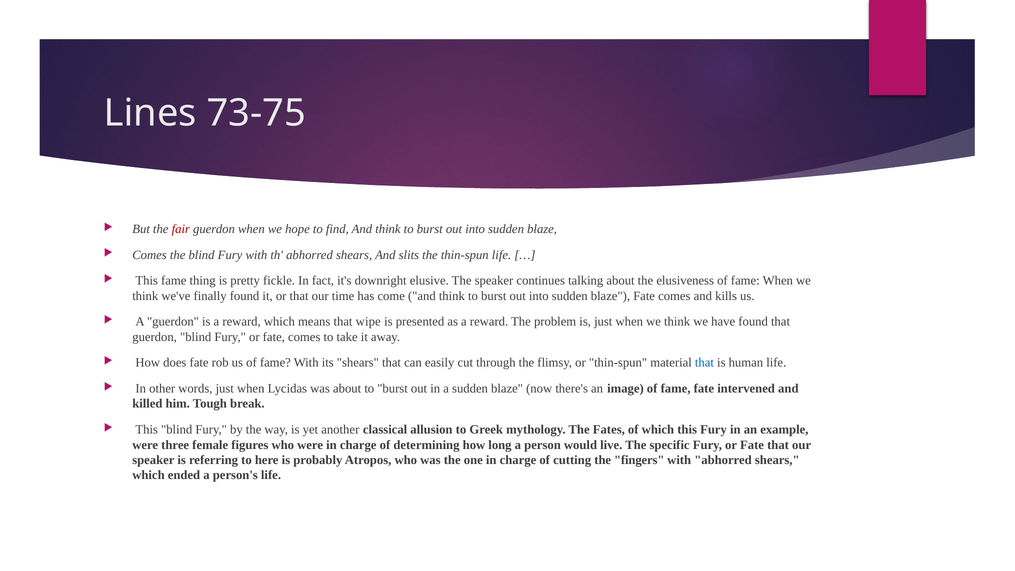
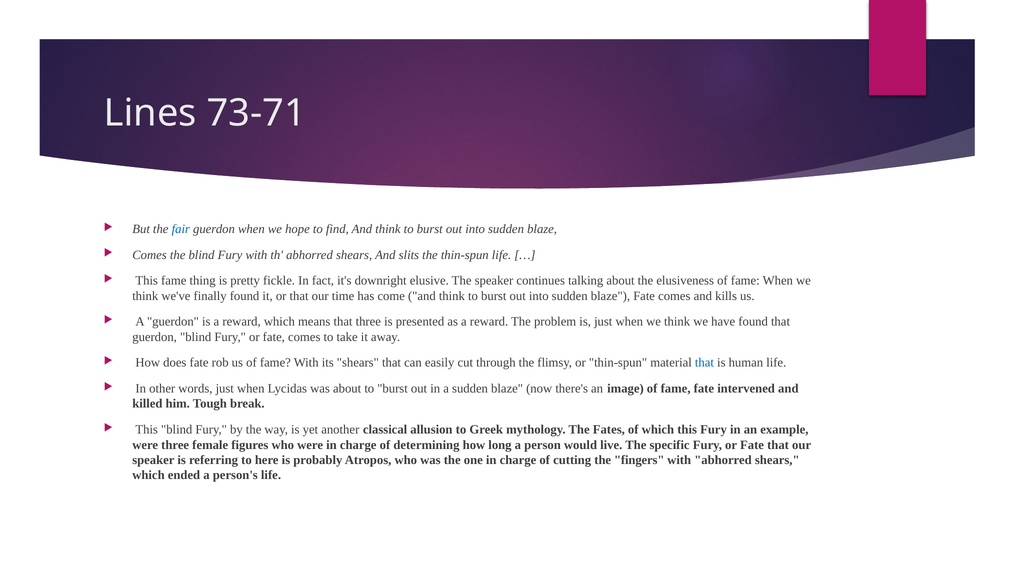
73-75: 73-75 -> 73-71 (256, 113)
fair colour: red -> blue (181, 229)
that wipe: wipe -> three (368, 322)
